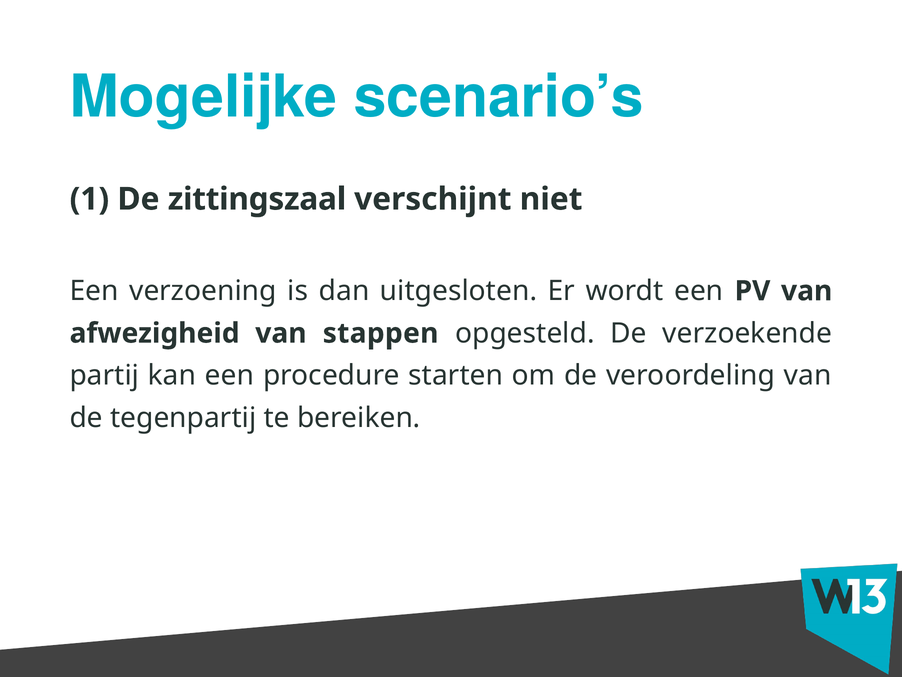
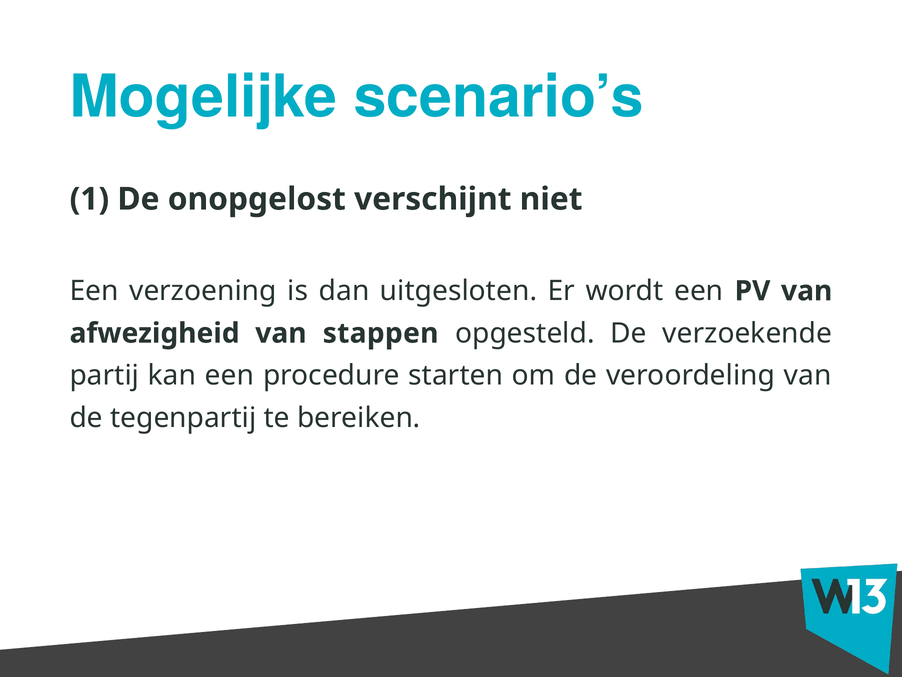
zittingszaal: zittingszaal -> onopgelost (257, 199)
